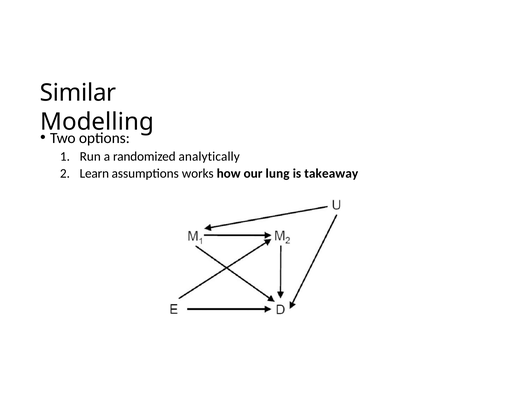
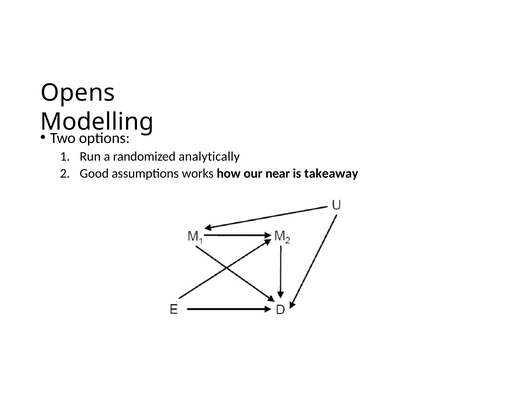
Similar: Similar -> Opens (78, 93)
Learn: Learn -> Good (94, 173)
lung: lung -> near (278, 173)
